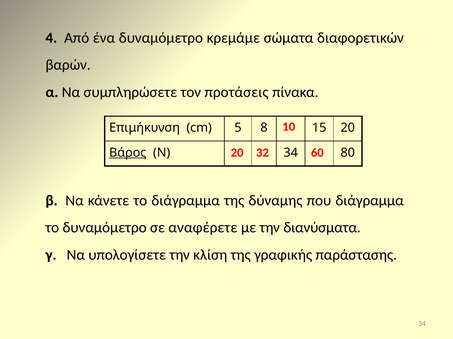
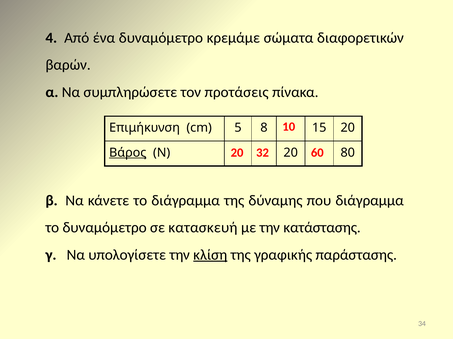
Ν 34: 34 -> 20 (291, 153)
αναφέρετε: αναφέρετε -> κατασκευή (203, 228)
διανύσματα: διανύσματα -> κατάστασης (322, 228)
κλίση underline: none -> present (210, 255)
